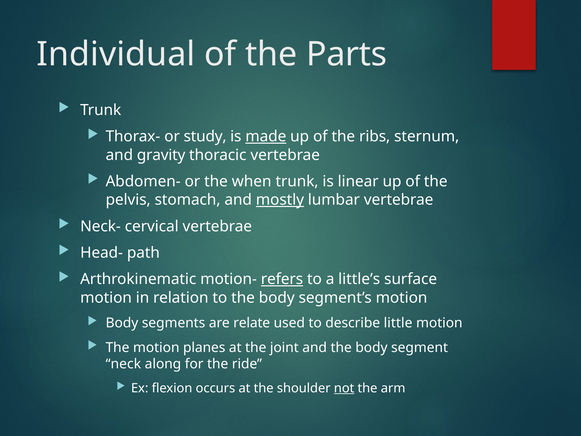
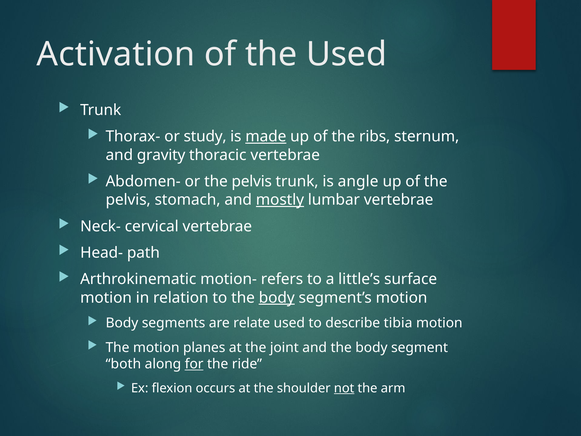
Individual: Individual -> Activation (116, 54)
the Parts: Parts -> Used (346, 54)
or the when: when -> pelvis (252, 181)
linear: linear -> angle (358, 181)
refers underline: present -> none (282, 279)
body underline: none -> present (277, 297)
little: little -> tibia (398, 323)
neck: neck -> both (123, 364)
for underline: none -> present (194, 364)
